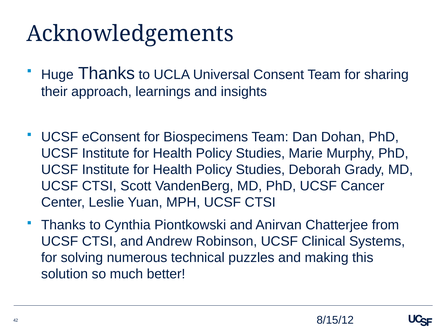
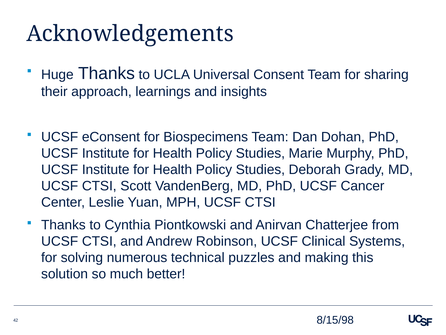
8/15/12: 8/15/12 -> 8/15/98 (335, 320)
